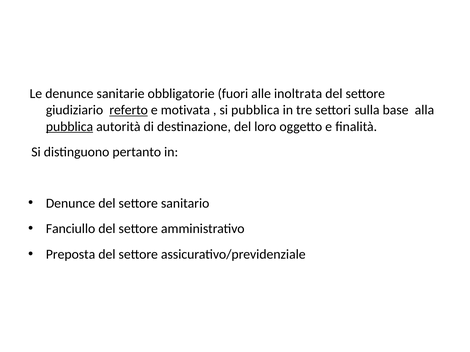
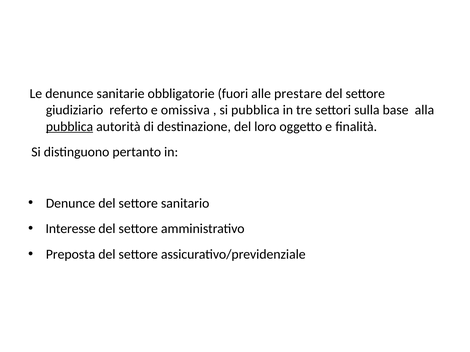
inoltrata: inoltrata -> prestare (298, 94)
referto underline: present -> none (129, 110)
motivata: motivata -> omissiva (185, 110)
Fanciullo: Fanciullo -> Interesse (71, 229)
